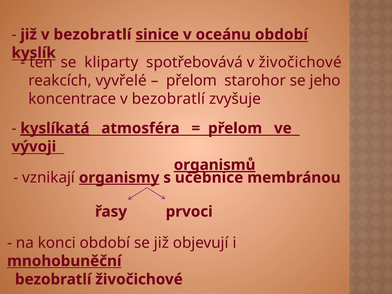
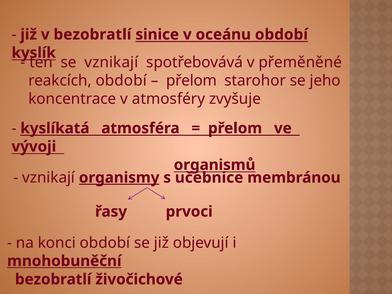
se kliparty: kliparty -> vznikají (111, 62)
v živočichové: živočichové -> přeměněné (300, 62)
reakcích vyvřelé: vyvřelé -> období (121, 81)
koncentrace v bezobratlí: bezobratlí -> atmosféry (168, 99)
kyslíkatá underline: present -> none (55, 128)
organismů underline: present -> none (215, 165)
